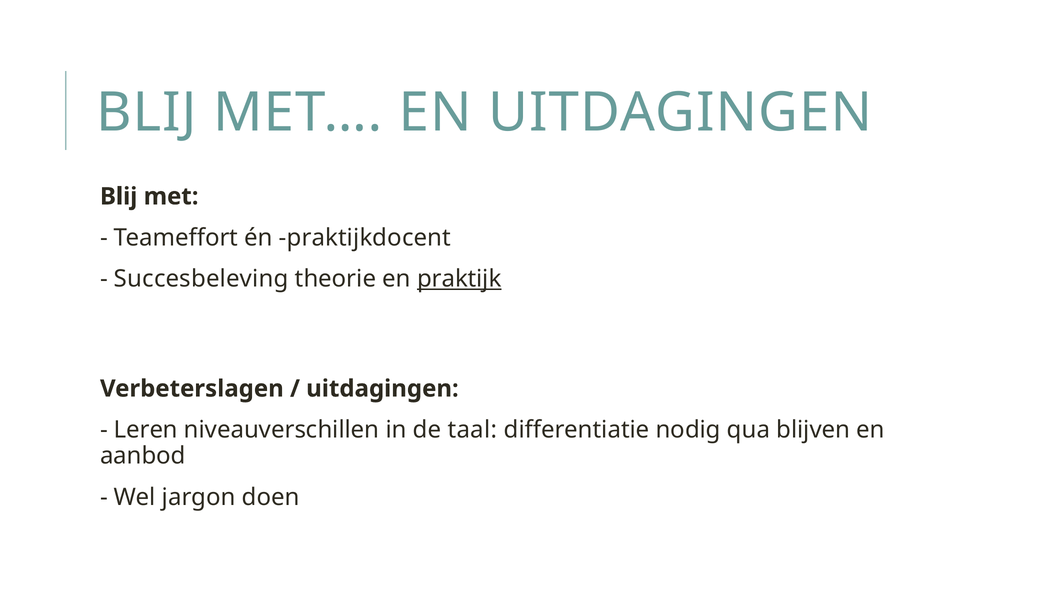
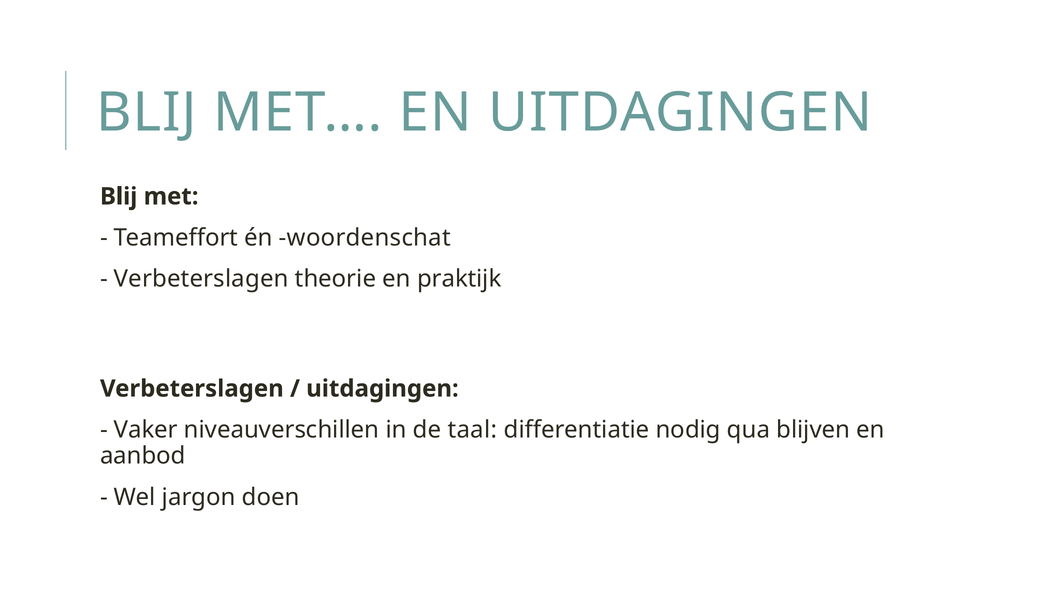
praktijkdocent: praktijkdocent -> woordenschat (365, 238)
Succesbeleving: Succesbeleving -> Verbeterslagen (201, 279)
praktijk underline: present -> none (459, 279)
Leren: Leren -> Vaker (146, 430)
